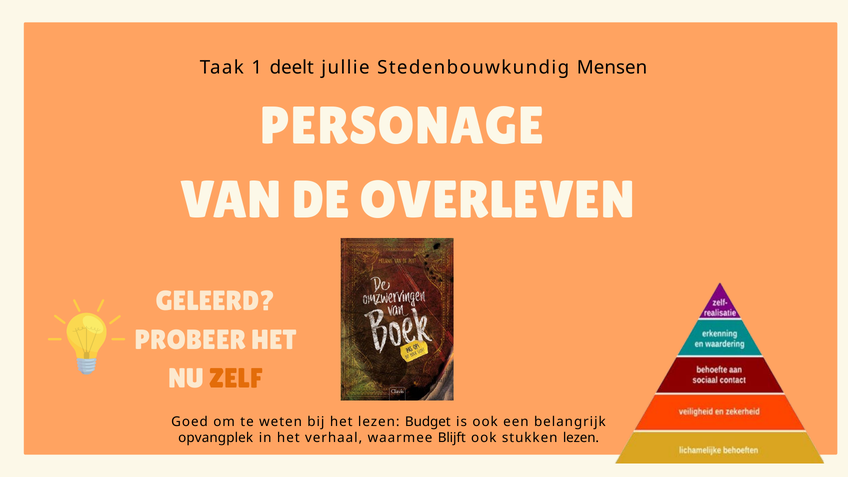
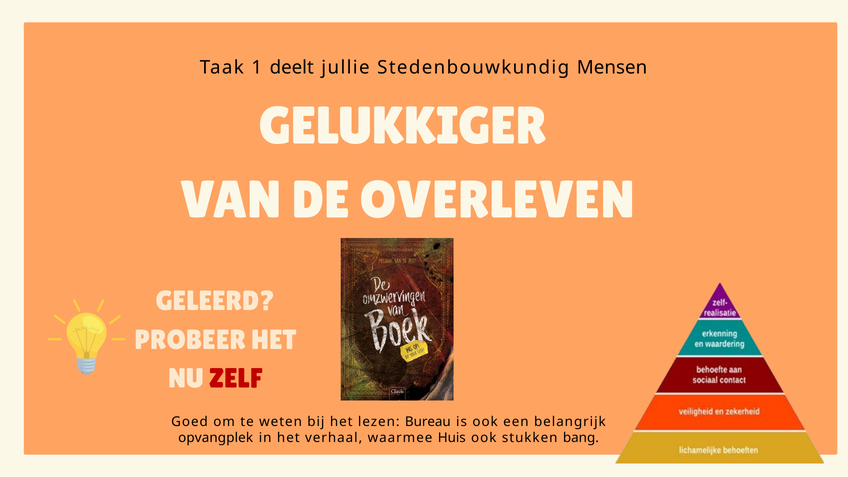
PERSONAGE: PERSONAGE -> GELUKKIGER (403, 126)
ZELF colour: orange -> red (236, 379)
Budget: Budget -> Bureau (428, 422)
Blijft: Blijft -> Huis (452, 438)
stukken lezen: lezen -> bang (581, 438)
